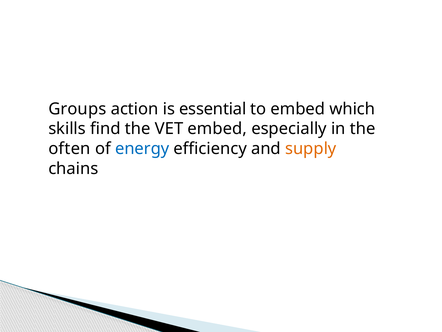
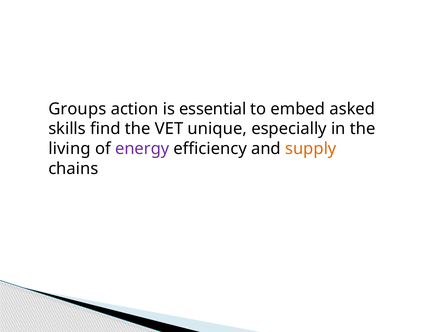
which: which -> asked (352, 109)
VET embed: embed -> unique (217, 129)
often: often -> living (69, 149)
energy colour: blue -> purple (142, 149)
